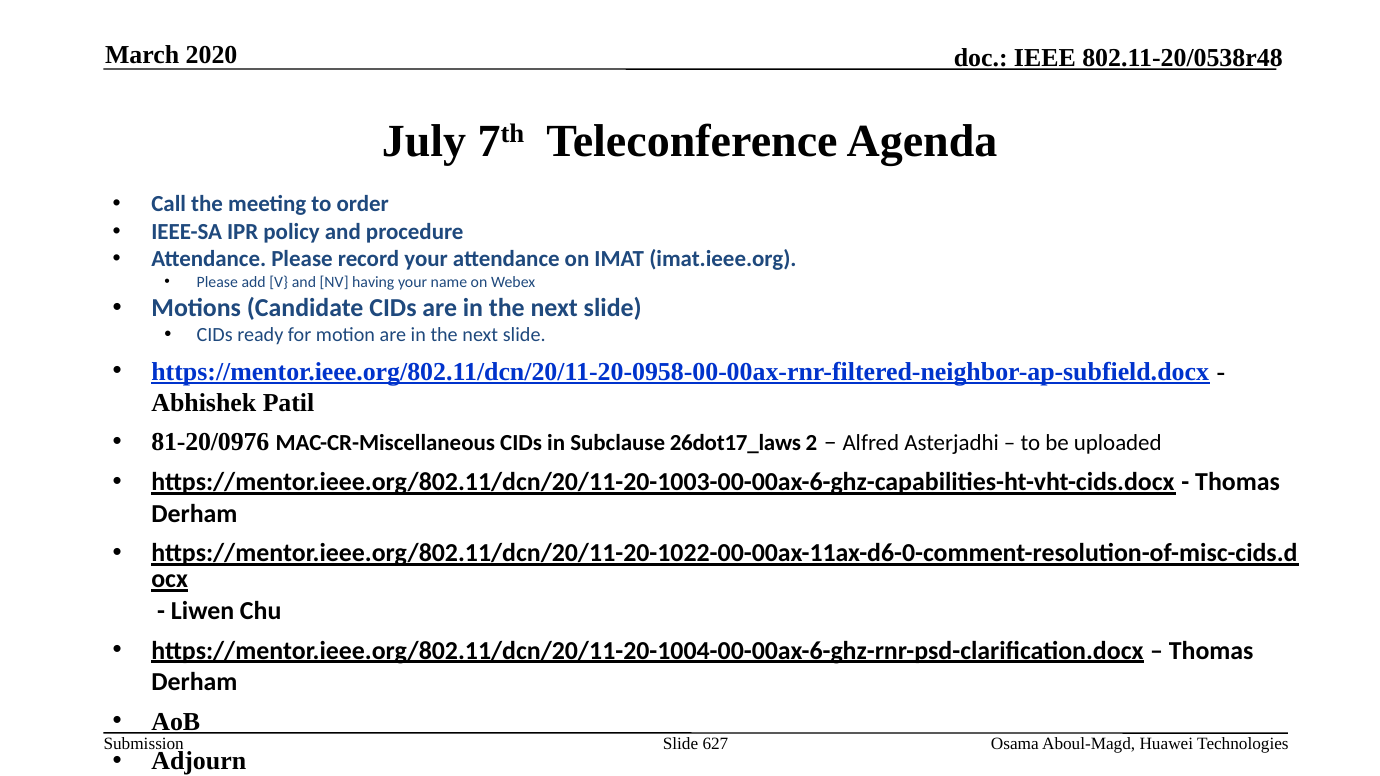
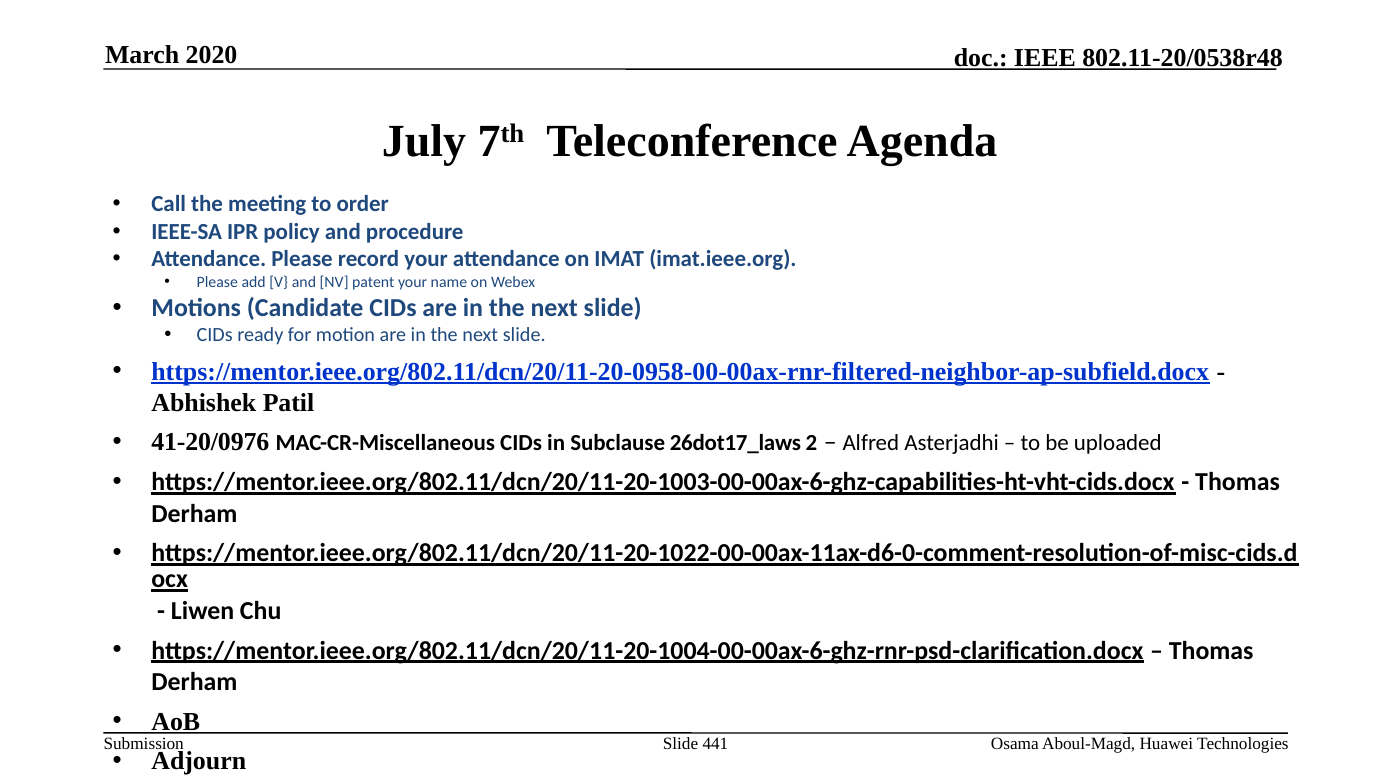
having: having -> patent (373, 282)
81-20/0976: 81-20/0976 -> 41-20/0976 (210, 443)
627: 627 -> 441 (715, 744)
